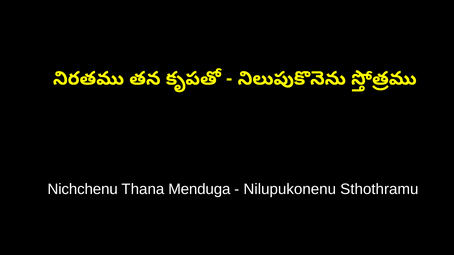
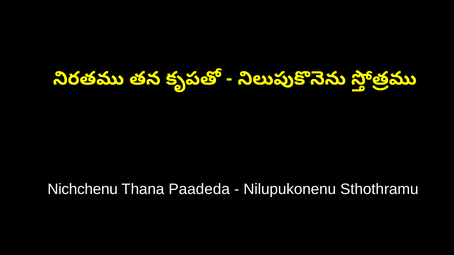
Menduga: Menduga -> Paadeda (199, 189)
